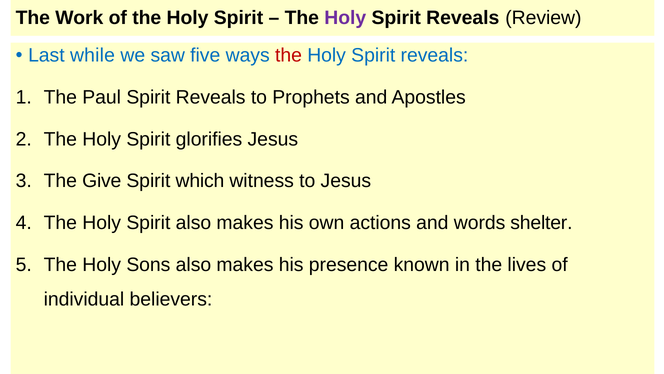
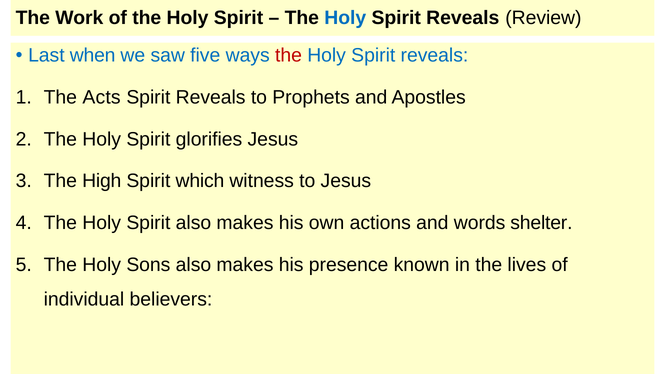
Holy colour: purple -> blue (345, 18)
while: while -> when (93, 55)
Paul: Paul -> Acts (102, 97)
Give: Give -> High (102, 181)
